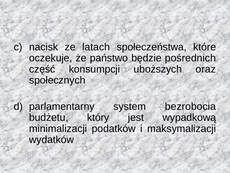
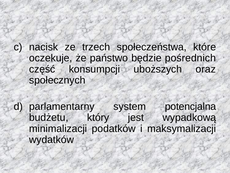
latach: latach -> trzech (96, 47)
bezrobocia: bezrobocia -> potencjalna (191, 106)
